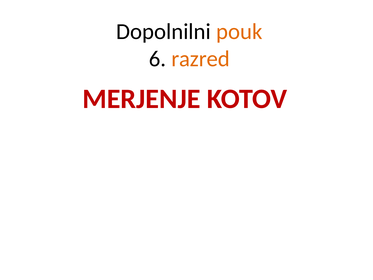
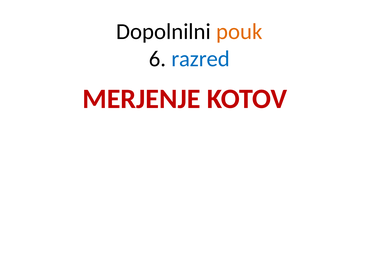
razred colour: orange -> blue (201, 59)
